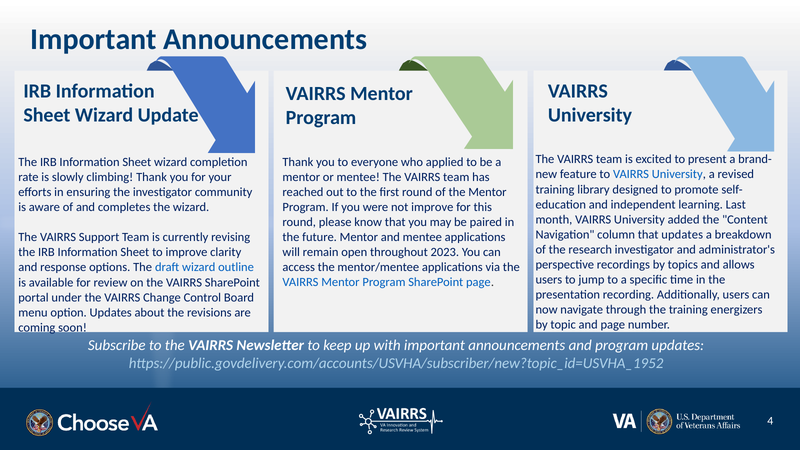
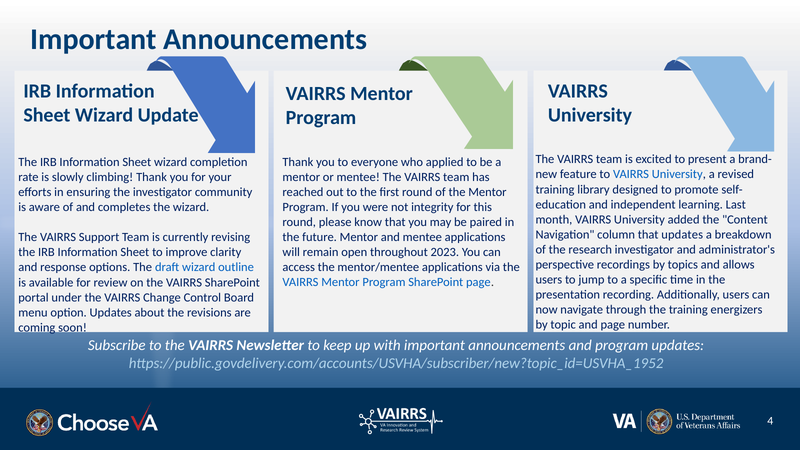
not improve: improve -> integrity (432, 207)
